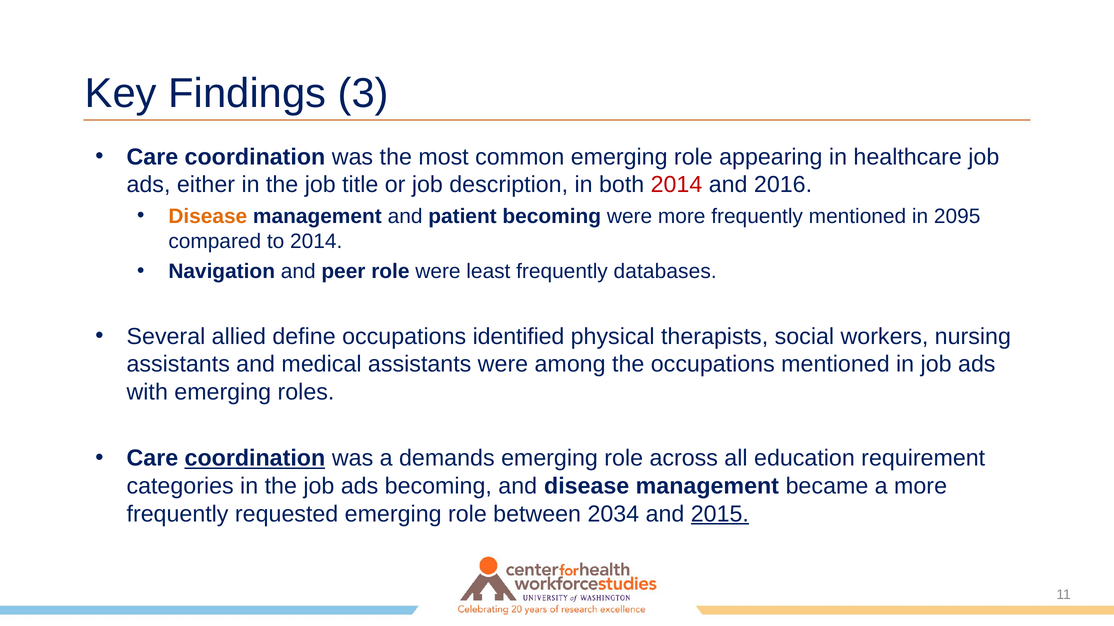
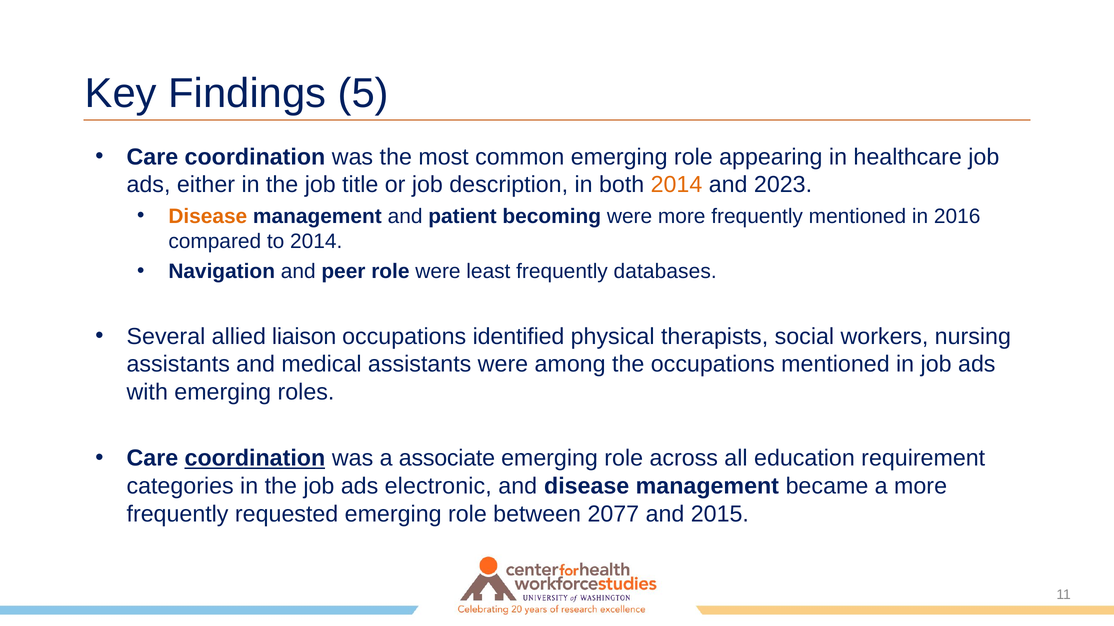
3: 3 -> 5 (363, 94)
2014 colour: red -> orange (676, 185)
2016: 2016 -> 2023 (783, 185)
2095: 2095 -> 2016 (957, 216)
define: define -> liaison (304, 337)
demands: demands -> associate (447, 459)
ads becoming: becoming -> electronic (438, 486)
2034: 2034 -> 2077 (613, 514)
2015 underline: present -> none (720, 514)
